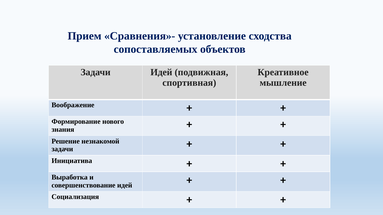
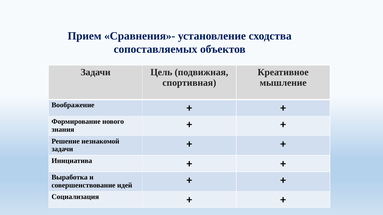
Задачи Идей: Идей -> Цель (161, 72)
